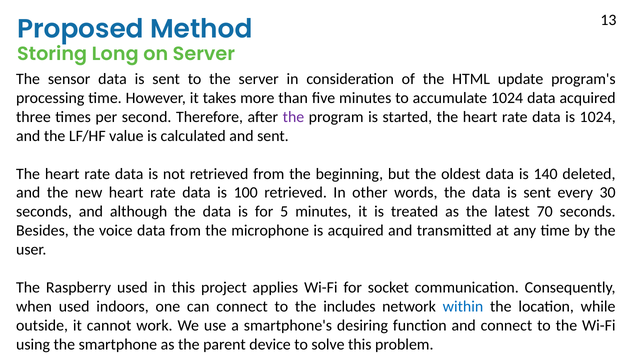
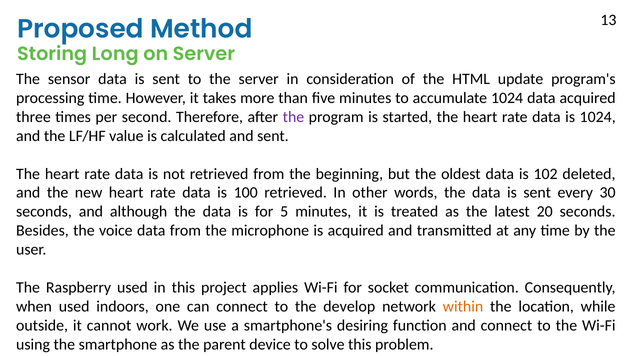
140: 140 -> 102 (546, 174)
70: 70 -> 20 (545, 212)
includes: includes -> develop (349, 307)
within colour: blue -> orange (463, 307)
